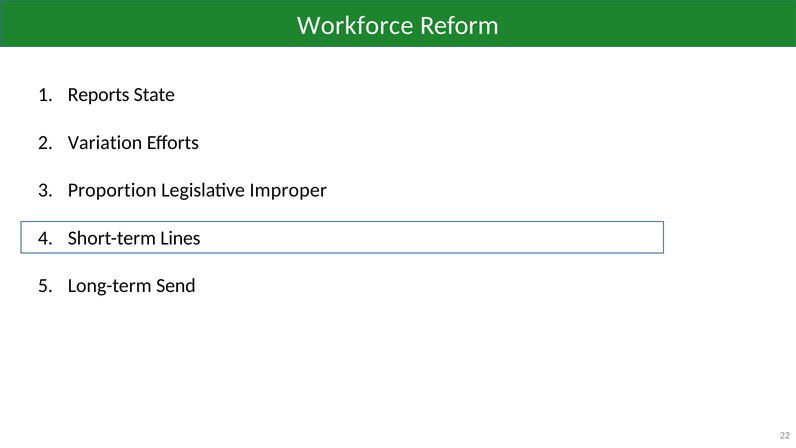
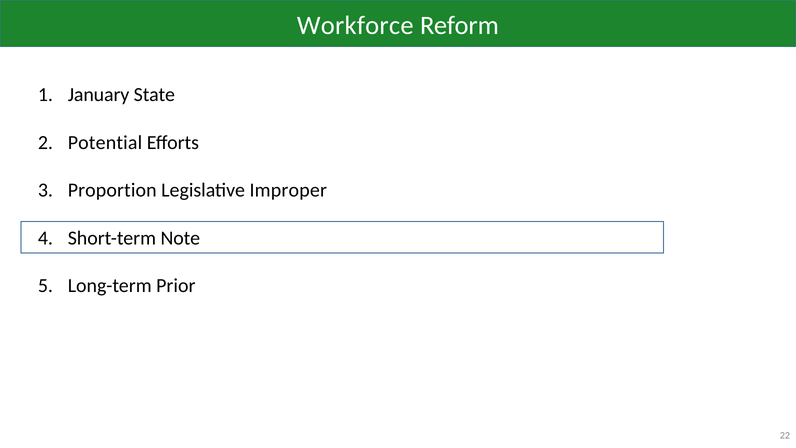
Reports: Reports -> January (99, 95)
Variation: Variation -> Potential (105, 142)
Lines: Lines -> Note (180, 238)
Send: Send -> Prior (176, 286)
